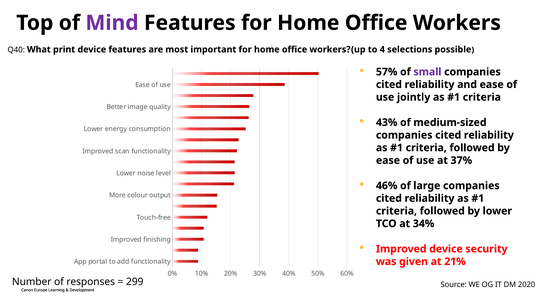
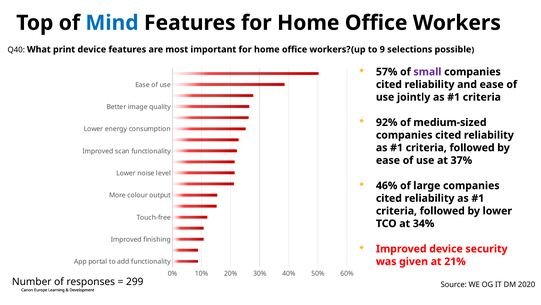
Mind colour: purple -> blue (112, 23)
4: 4 -> 9 (382, 49)
43%: 43% -> 92% (387, 122)
